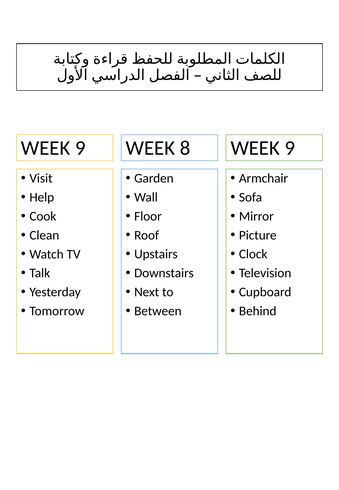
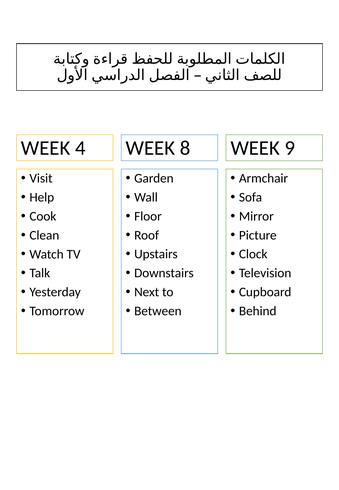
9: 9 -> 4 (80, 148)
